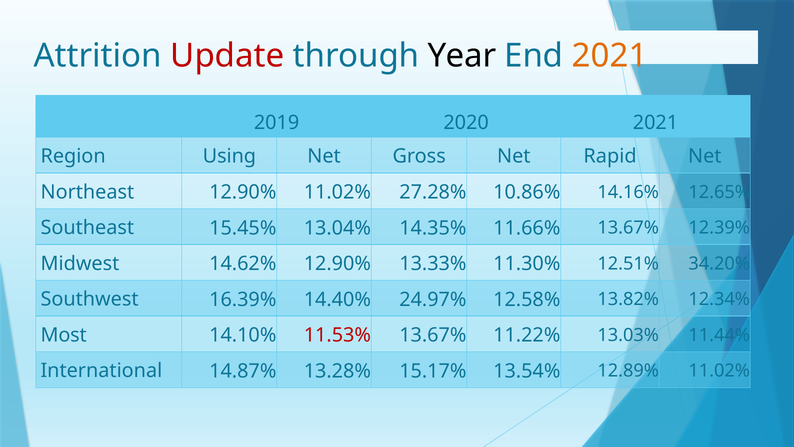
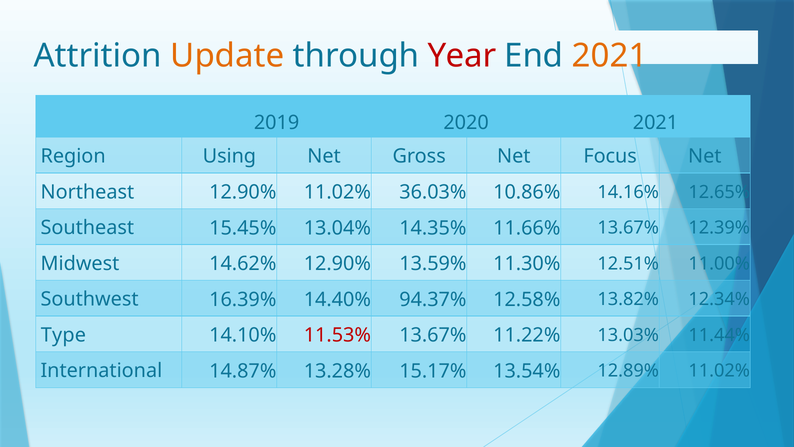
Update colour: red -> orange (227, 56)
Year colour: black -> red (462, 56)
Rapid: Rapid -> Focus (610, 156)
27.28%: 27.28% -> 36.03% (433, 192)
13.33%: 13.33% -> 13.59% (433, 264)
34.20%: 34.20% -> 11.00% (719, 263)
24.97%: 24.97% -> 94.37% (433, 299)
Most: Most -> Type (63, 335)
